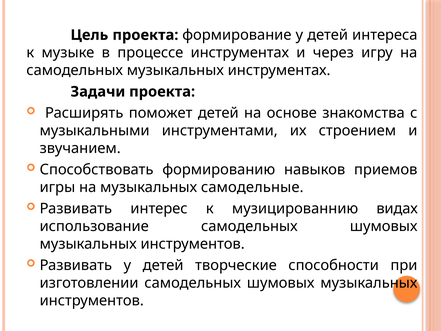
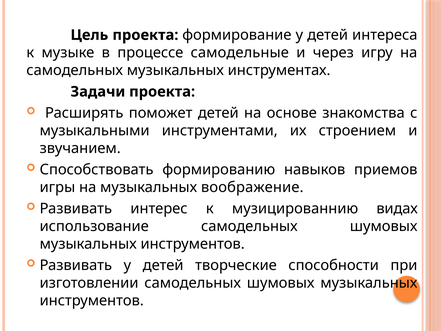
процессе инструментах: инструментах -> самодельные (240, 53)
самодельные: самодельные -> воображение (252, 187)
